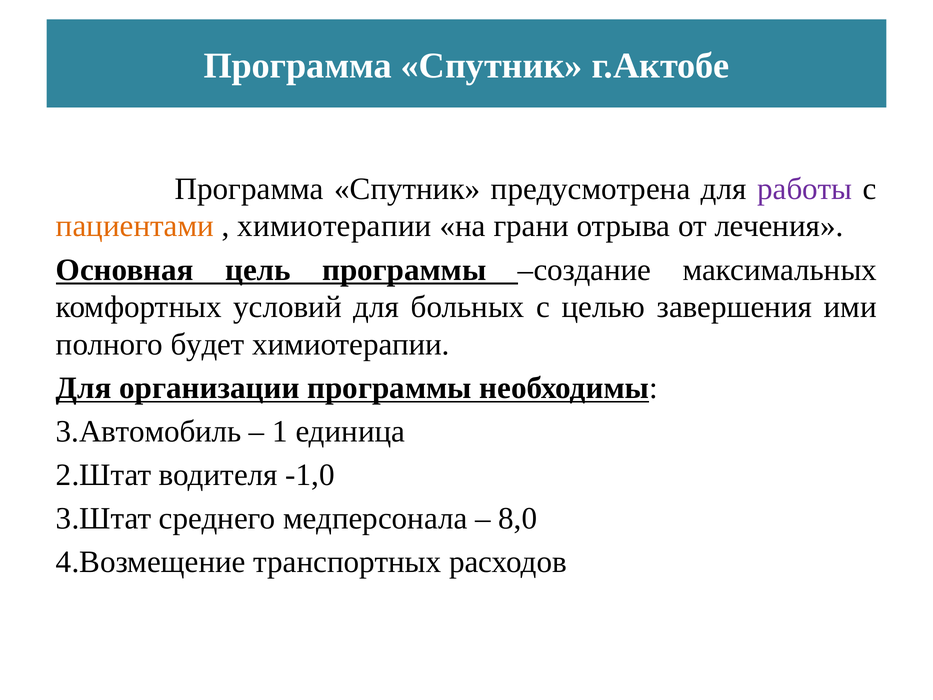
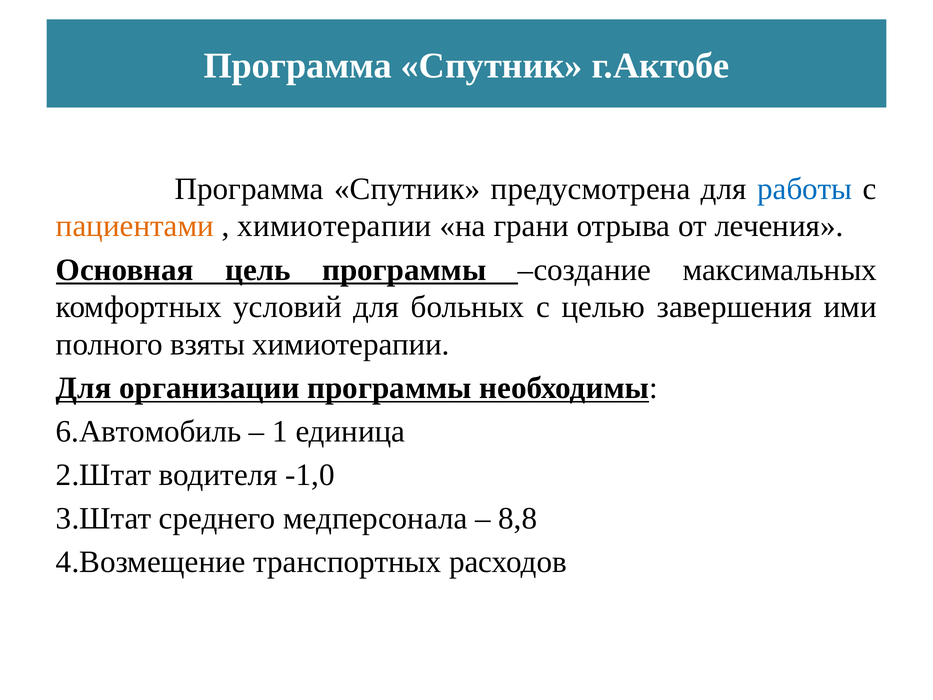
работы colour: purple -> blue (805, 189)
будет: будет -> взяты (208, 344)
3.Автомобиль: 3.Автомобиль -> 6.Автомобиль (149, 431)
8,0: 8,0 -> 8,8 (518, 518)
